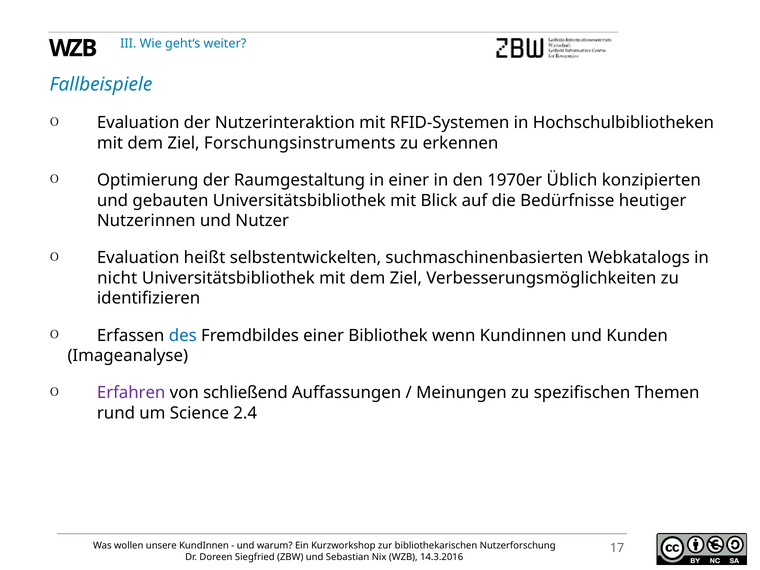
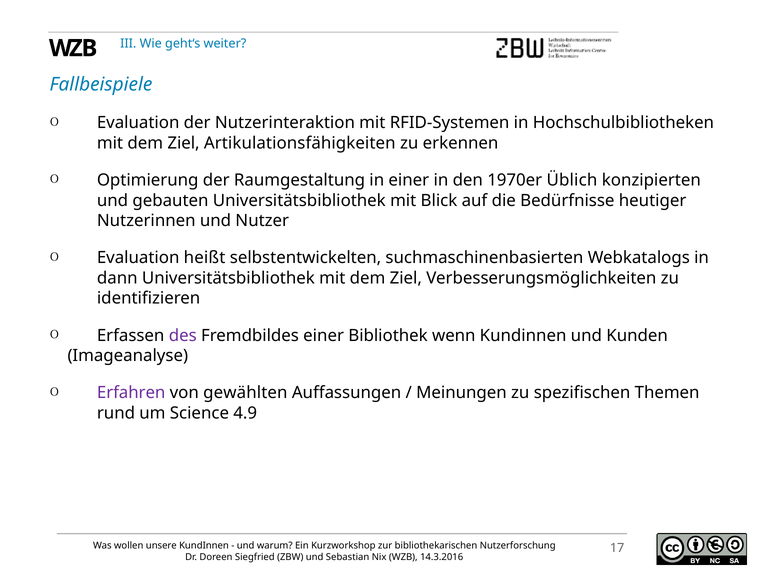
Forschungsinstruments: Forschungsinstruments -> Artikulationsfähigkeiten (300, 143)
nicht: nicht -> dann (117, 278)
des colour: blue -> purple (183, 335)
schließend: schließend -> gewählten (245, 393)
2.4: 2.4 -> 4.9 (245, 413)
